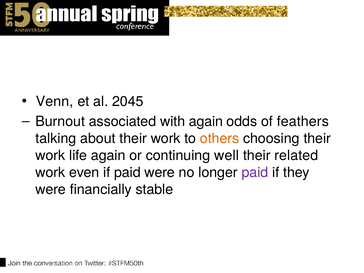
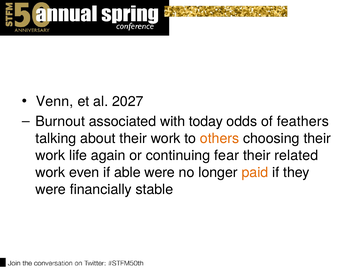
2045: 2045 -> 2027 (128, 102)
with again: again -> today (206, 121)
well: well -> fear (227, 155)
if paid: paid -> able (127, 172)
paid colour: purple -> orange (255, 172)
